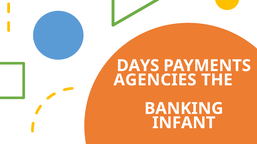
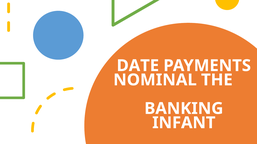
DAYS: DAYS -> DATE (138, 66)
AGENCIES: AGENCIES -> NOMINAL (155, 80)
